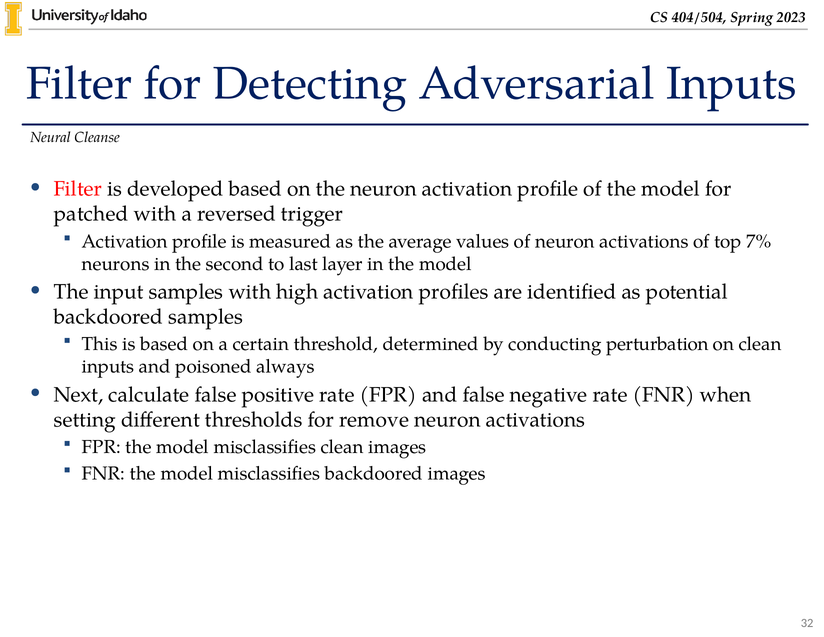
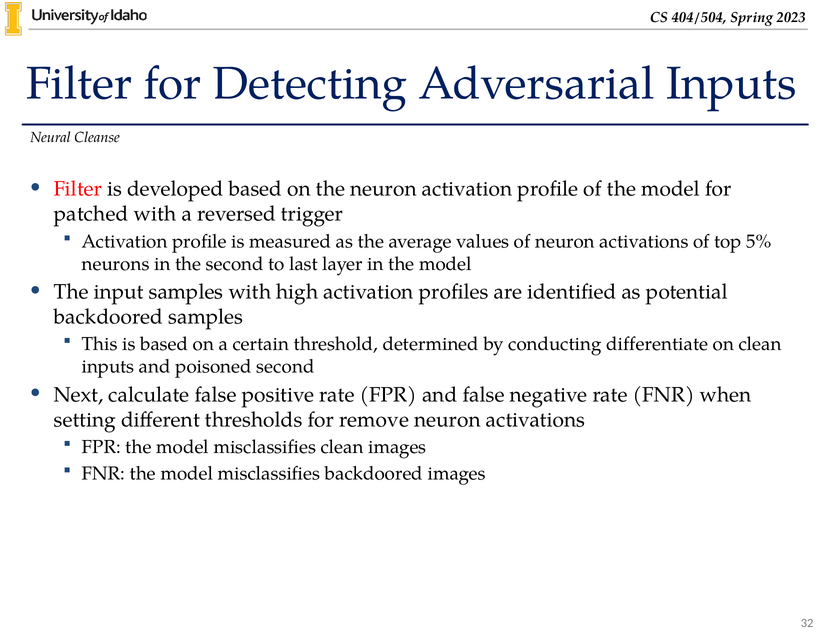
7%: 7% -> 5% (759, 241)
perturbation: perturbation -> differentiate (657, 344)
poisoned always: always -> second (285, 367)
